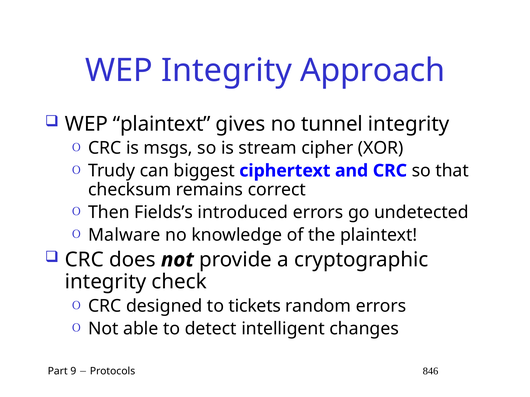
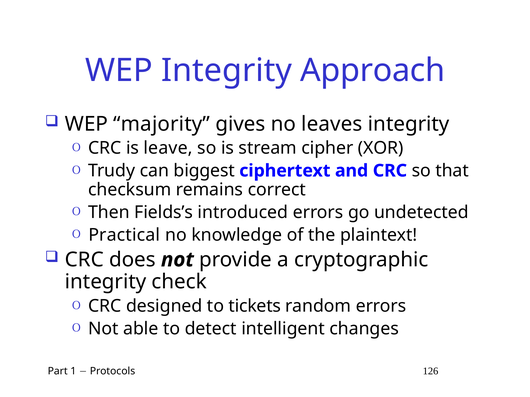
WEP plaintext: plaintext -> majority (162, 124)
tunnel: tunnel -> leaves (332, 124)
msgs: msgs -> leave (168, 148)
Malware: Malware -> Practical (124, 235)
9: 9 -> 1 (73, 372)
846: 846 -> 126 (431, 372)
